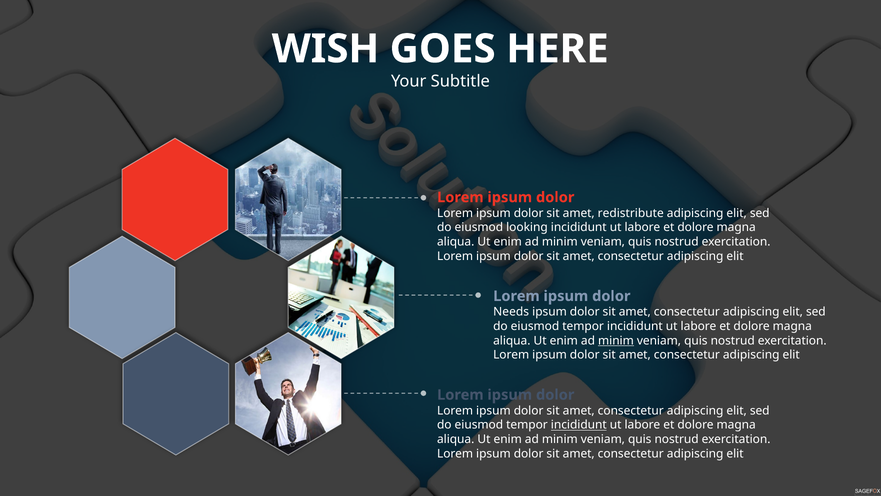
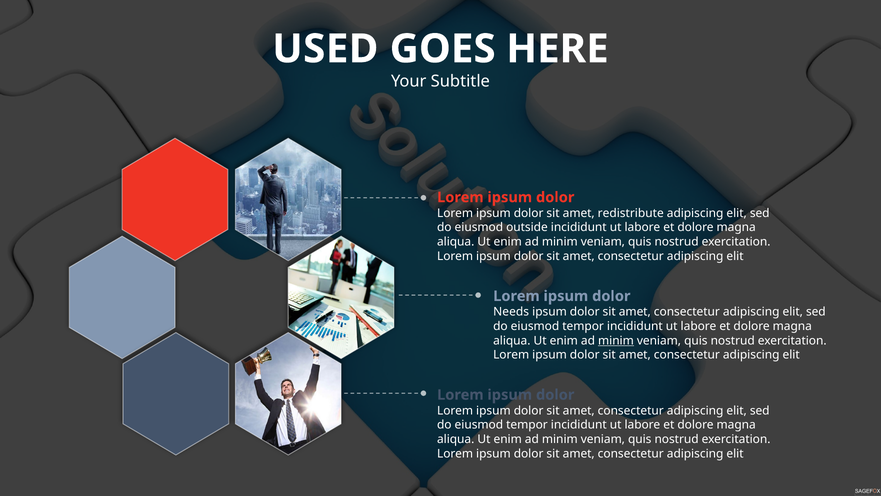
WISH: WISH -> USED (325, 49)
looking: looking -> outside (527, 227)
incididunt underline: present -> none (579, 425)
